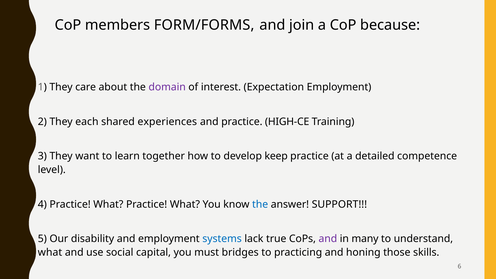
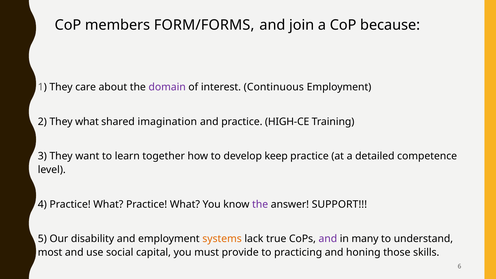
Expectation: Expectation -> Continuous (274, 87)
They each: each -> what (87, 122)
experiences: experiences -> imagination (167, 122)
the colour: blue -> purple (260, 204)
systems colour: blue -> orange (222, 239)
what: what -> most (50, 252)
bridges: bridges -> provide (240, 252)
